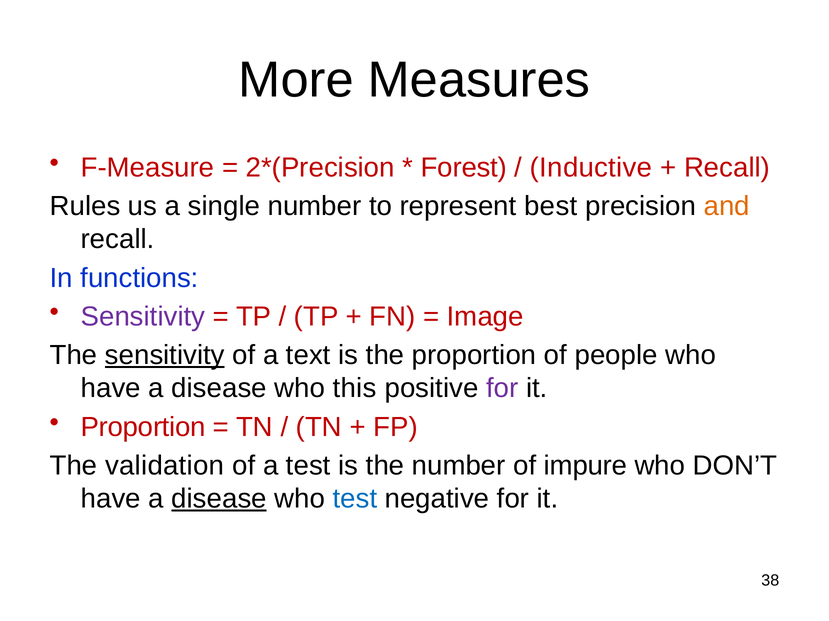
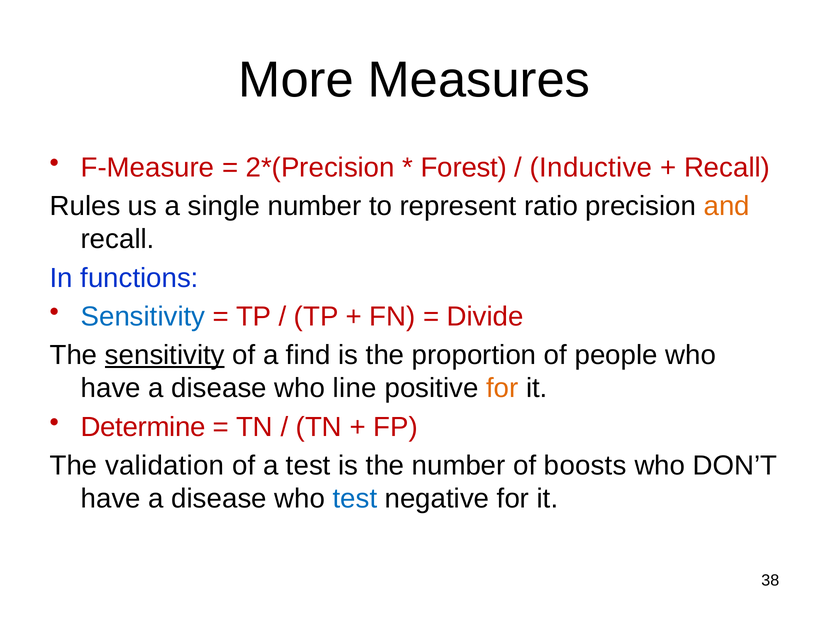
best: best -> ratio (551, 206)
Sensitivity colour: purple -> blue (143, 317)
Image: Image -> Divide (485, 317)
text: text -> find (308, 356)
this: this -> line (355, 389)
for colour: purple -> orange (502, 389)
Proportion: Proportion -> Determine (143, 427)
impure: impure -> boosts (585, 466)
disease underline: present -> none (219, 499)
